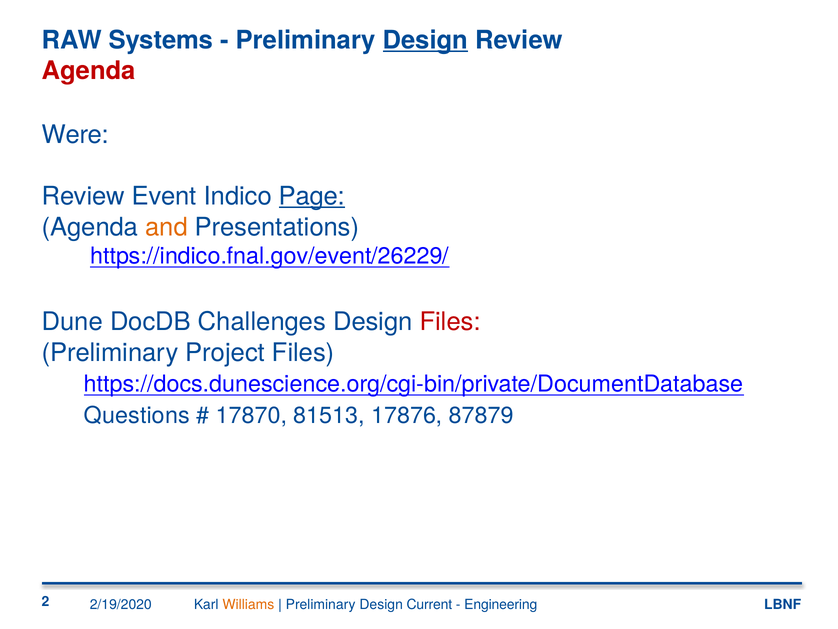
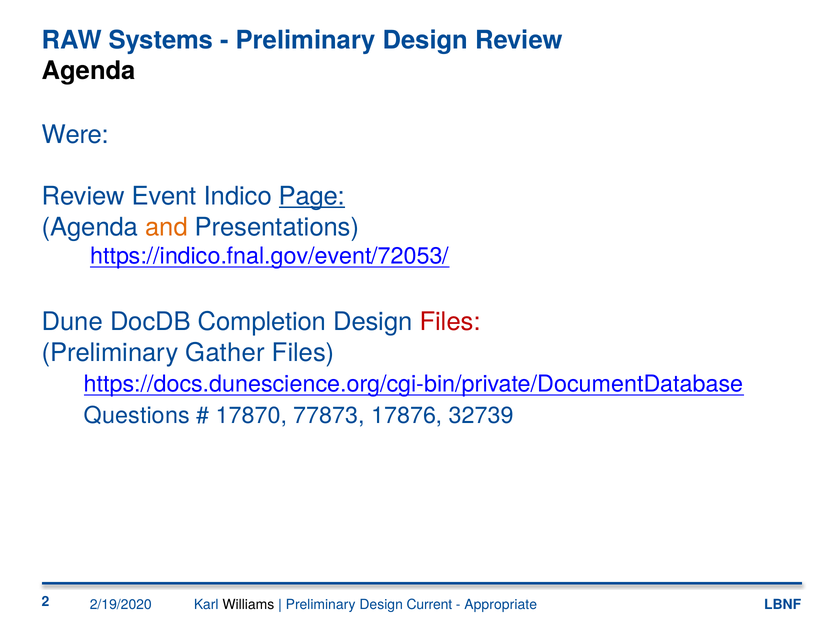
Design underline: present -> none (425, 40)
Agenda colour: red -> black (89, 71)
https://indico.fnal.gov/event/26229/: https://indico.fnal.gov/event/26229/ -> https://indico.fnal.gov/event/72053/ (270, 256)
Challenges: Challenges -> Completion (262, 322)
Project: Project -> Gather (225, 352)
81513: 81513 -> 77873 (329, 415)
87879: 87879 -> 32739 (481, 415)
Williams colour: orange -> black (248, 604)
Engineering: Engineering -> Appropriate (501, 604)
